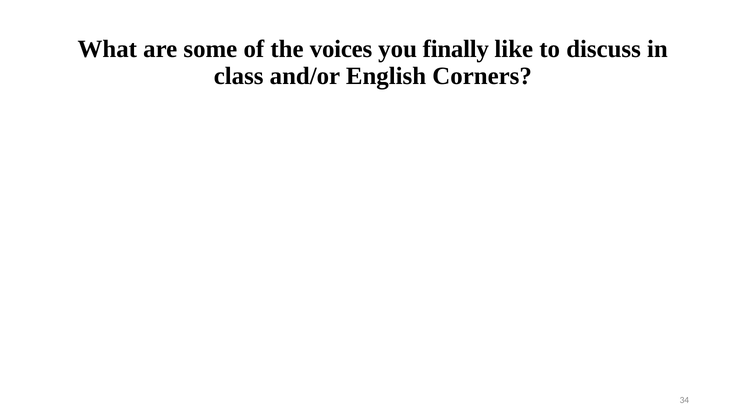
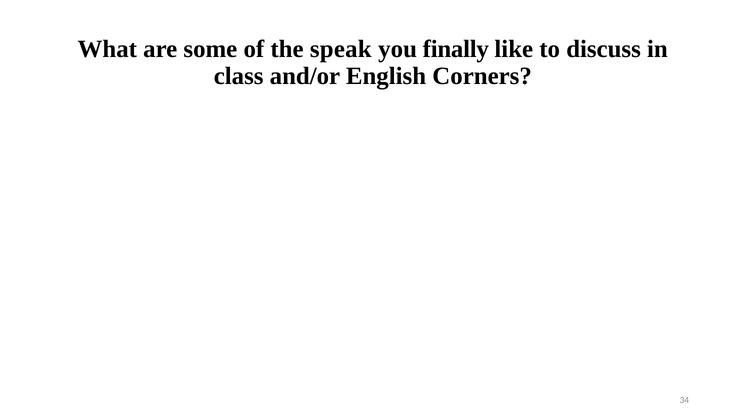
voices: voices -> speak (341, 49)
